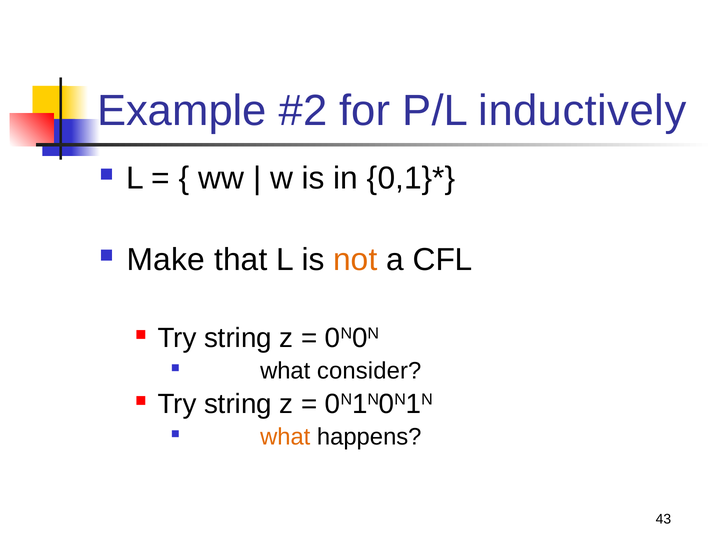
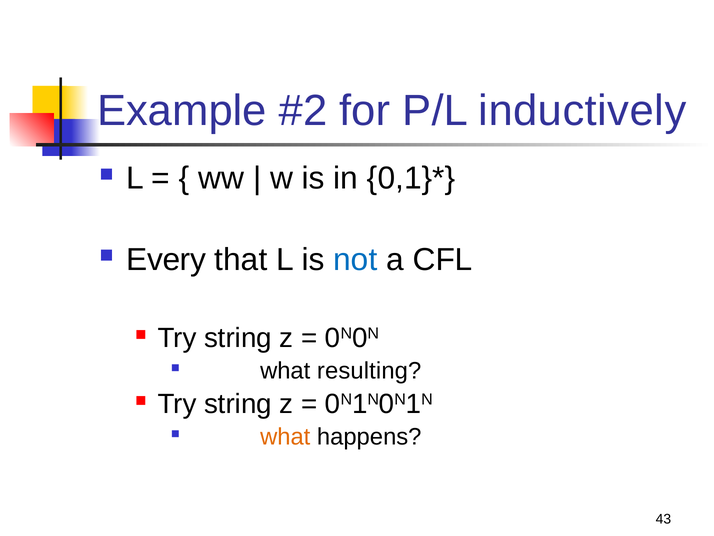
Make: Make -> Every (166, 259)
not colour: orange -> blue (355, 259)
consider: consider -> resulting (369, 370)
